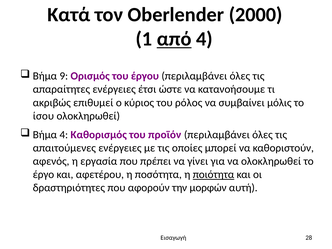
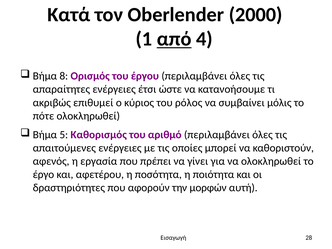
9: 9 -> 8 (64, 76)
ίσου: ίσου -> πότε (43, 116)
Βήμα 4: 4 -> 5 (64, 135)
προϊόν: προϊόν -> αριθμό (165, 135)
ποιότητα underline: present -> none (213, 175)
